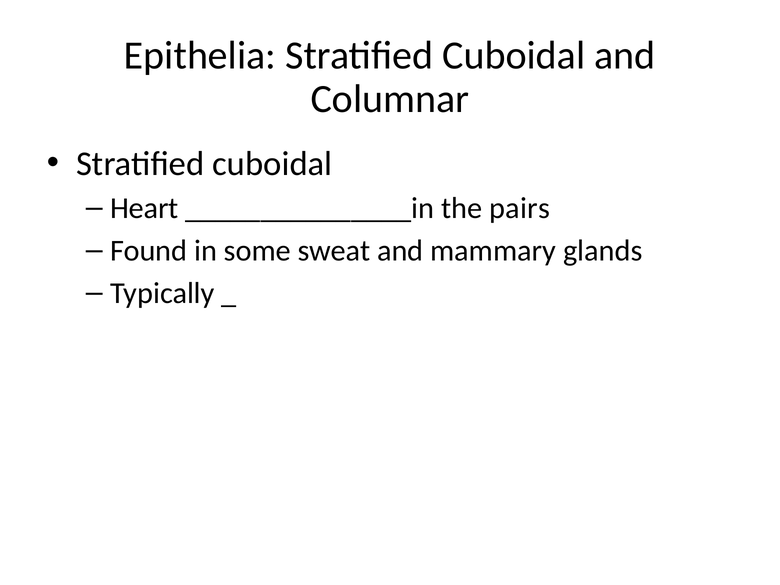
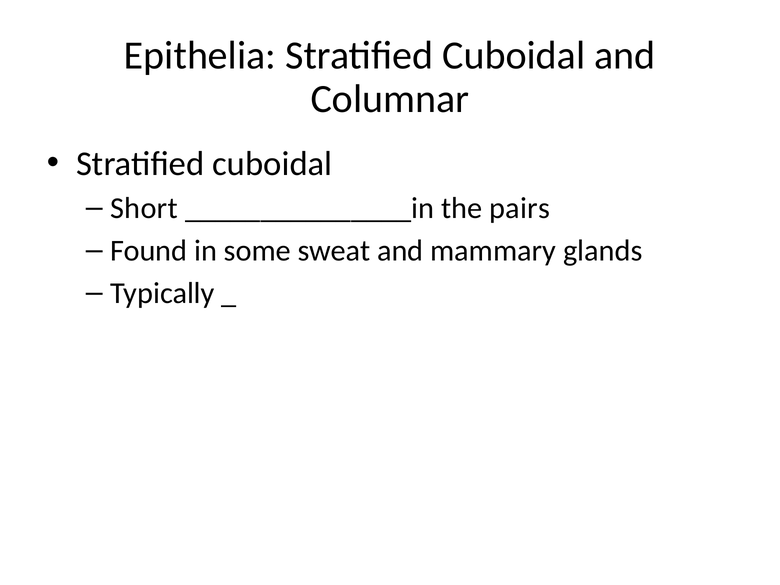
Heart: Heart -> Short (144, 208)
